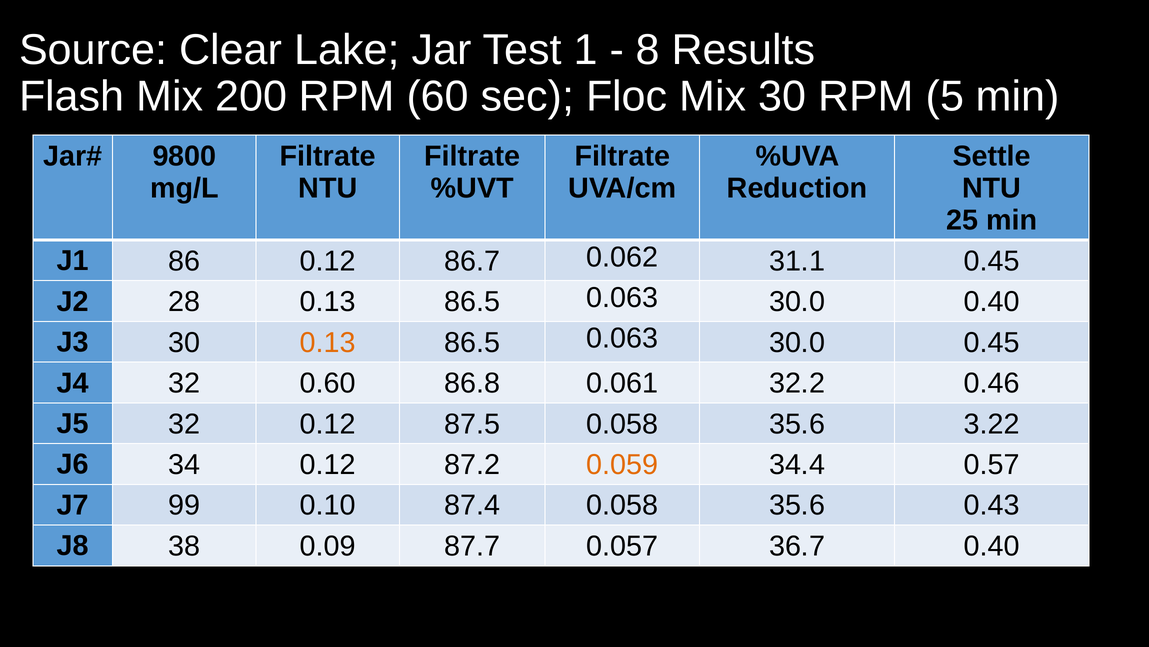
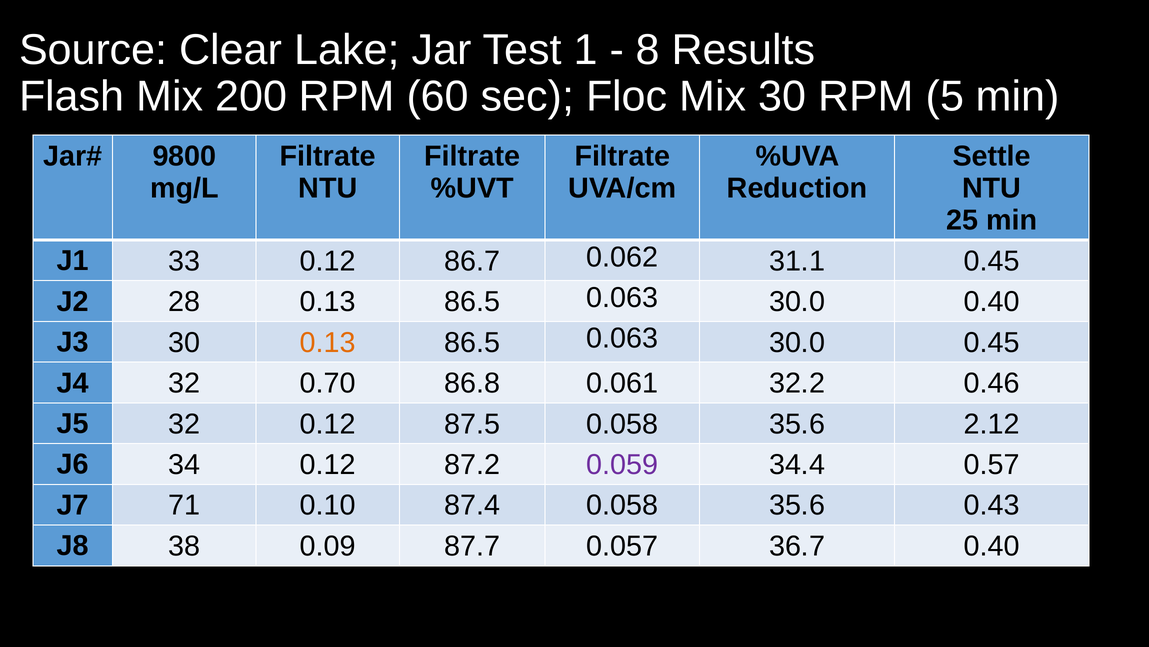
86: 86 -> 33 (184, 261)
0.60: 0.60 -> 0.70 (328, 383)
3.22: 3.22 -> 2.12 (992, 424)
0.059 colour: orange -> purple (622, 464)
99: 99 -> 71 (184, 505)
